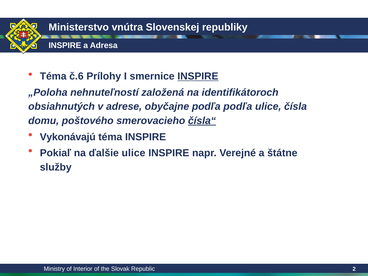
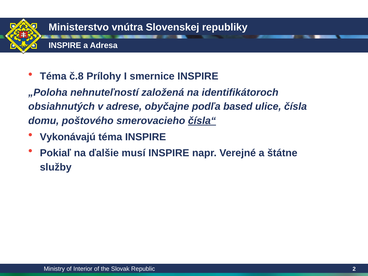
č.6: č.6 -> č.8 (76, 76)
INSPIRE underline: present -> none (198, 76)
podľa podľa: podľa -> based (238, 107)
ďalšie ulice: ulice -> musí (134, 153)
